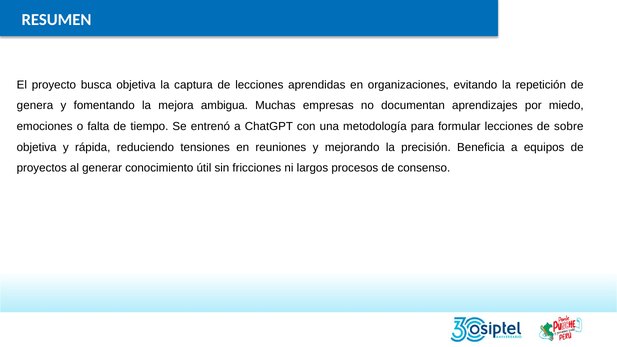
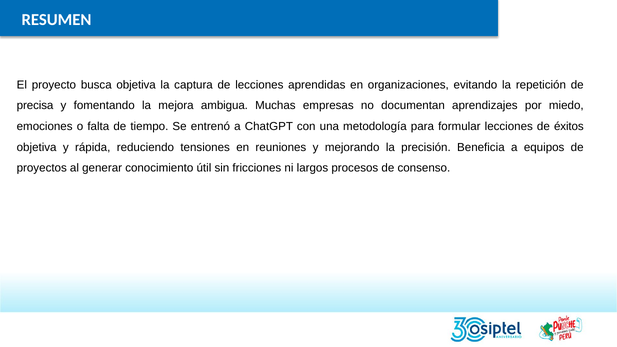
genera: genera -> precisa (35, 106)
sobre: sobre -> éxitos (569, 126)
